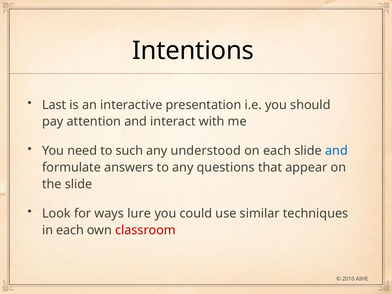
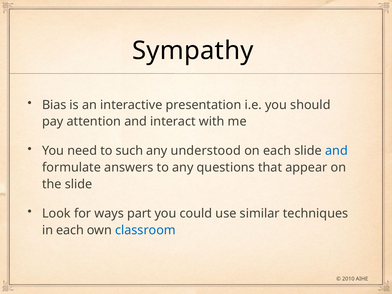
Intentions: Intentions -> Sympathy (193, 51)
Last: Last -> Bias (54, 105)
lure: lure -> part (139, 213)
classroom colour: red -> blue (145, 230)
